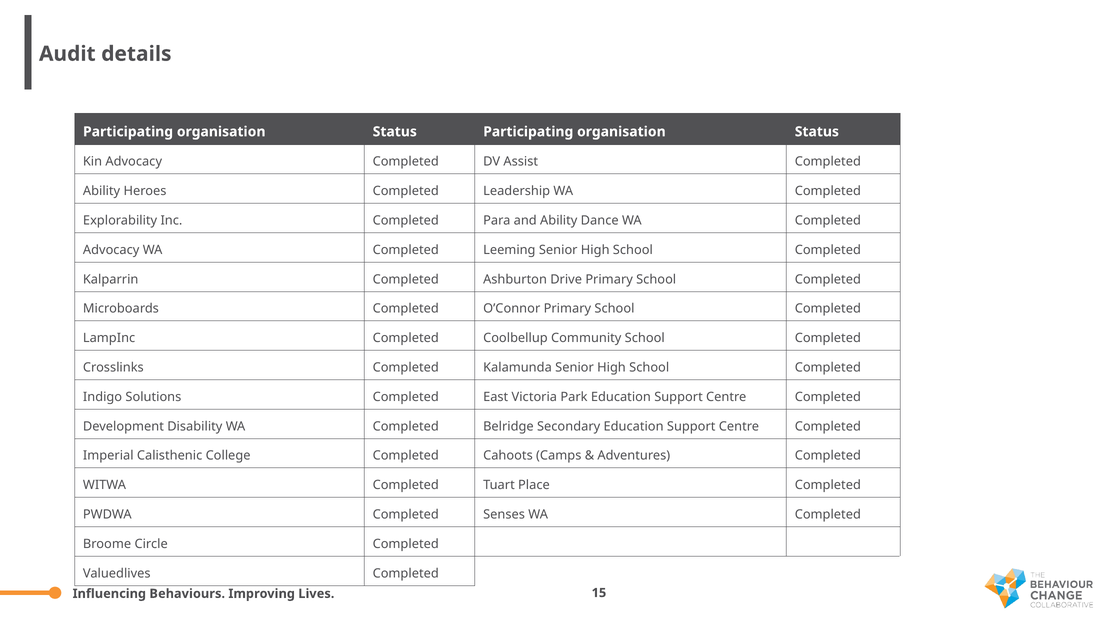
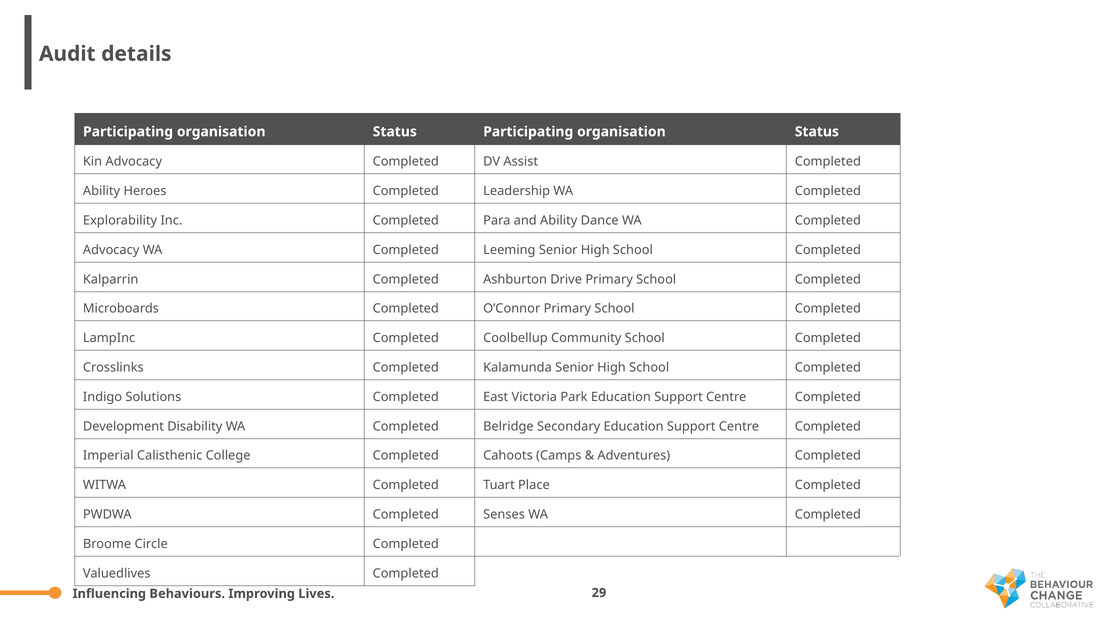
15: 15 -> 29 (599, 592)
